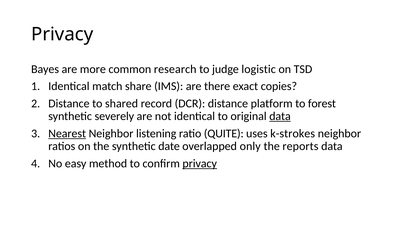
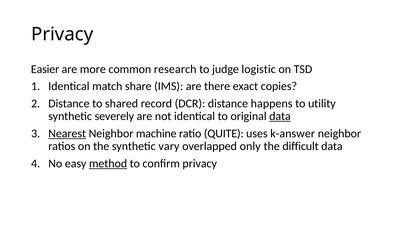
Bayes: Bayes -> Easier (45, 69)
platform: platform -> happens (272, 103)
forest: forest -> utility (322, 103)
listening: listening -> machine (156, 133)
k-strokes: k-strokes -> k-answer (293, 133)
date: date -> vary (169, 146)
reports: reports -> difficult (301, 146)
method underline: none -> present (108, 163)
privacy underline: present -> none (200, 163)
